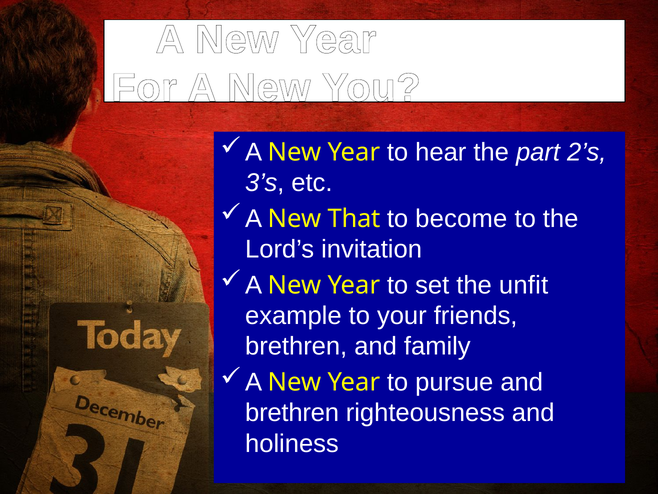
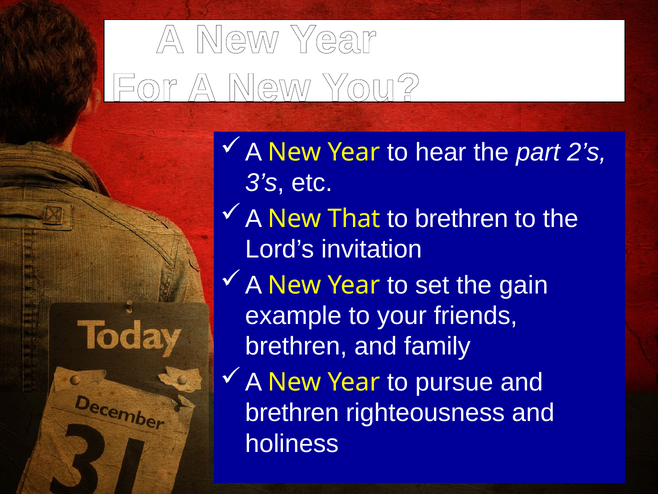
to become: become -> brethren (462, 218)
unfit: unfit -> gain (524, 285)
